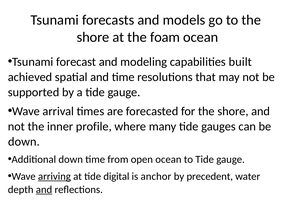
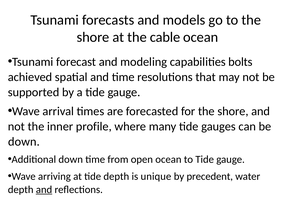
foam: foam -> cable (165, 37)
built: built -> bolts (240, 62)
arriving underline: present -> none (54, 177)
tide digital: digital -> depth (116, 177)
anchor: anchor -> unique (156, 177)
